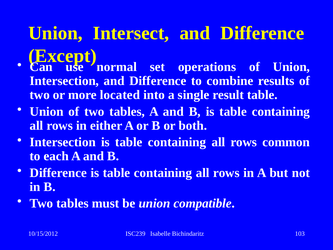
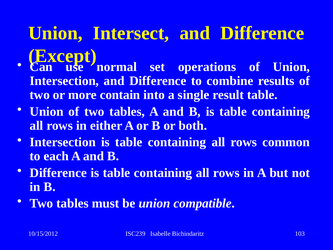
located: located -> contain (120, 95)
